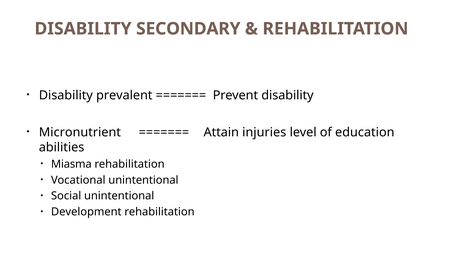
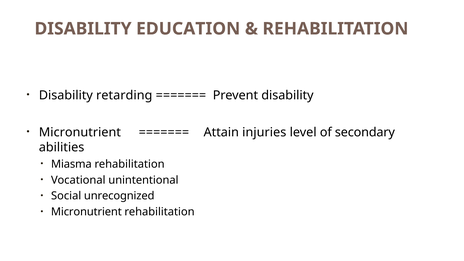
SECONDARY: SECONDARY -> EDUCATION (188, 29)
prevalent: prevalent -> retarding (124, 96)
education: education -> secondary (365, 133)
Social unintentional: unintentional -> unrecognized (119, 196)
Development: Development -> Micronutrient (86, 213)
